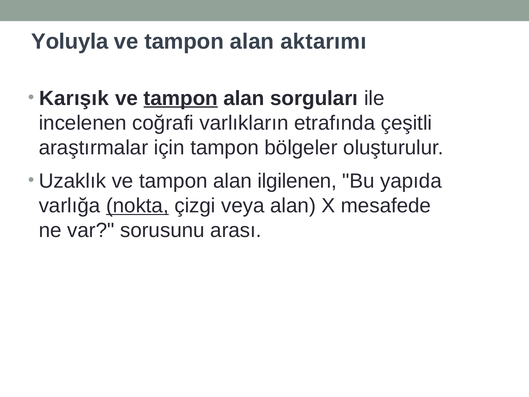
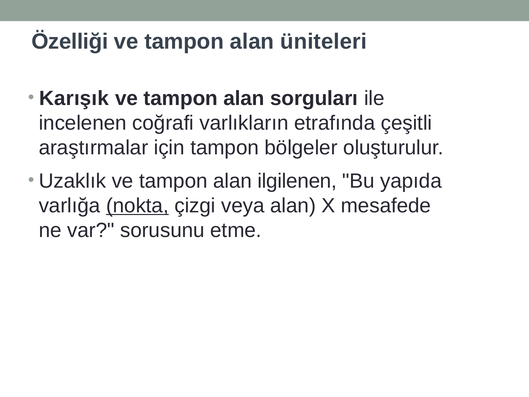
Yoluyla: Yoluyla -> Özelliği (70, 42)
aktarımı: aktarımı -> üniteleri (324, 42)
tampon underline: present -> none (181, 98)
arası: arası -> etme (236, 230)
